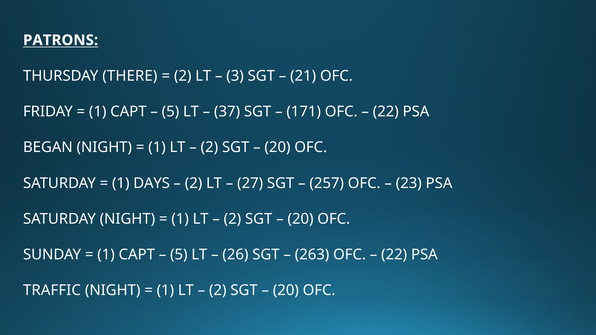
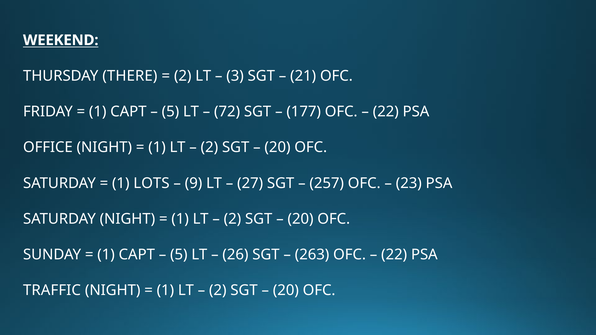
PATRONS: PATRONS -> WEEKEND (61, 40)
37: 37 -> 72 (227, 112)
171: 171 -> 177 (304, 112)
BEGAN: BEGAN -> OFFICE (48, 147)
DAYS: DAYS -> LOTS (151, 183)
2: 2 -> 9 (194, 183)
